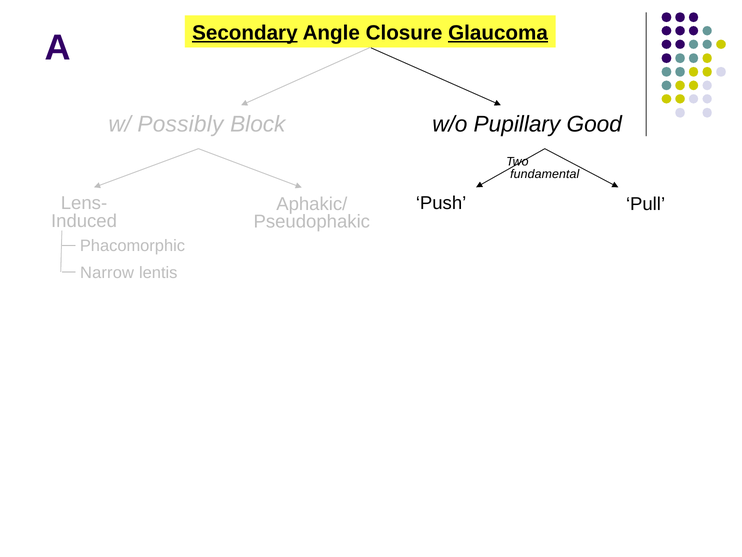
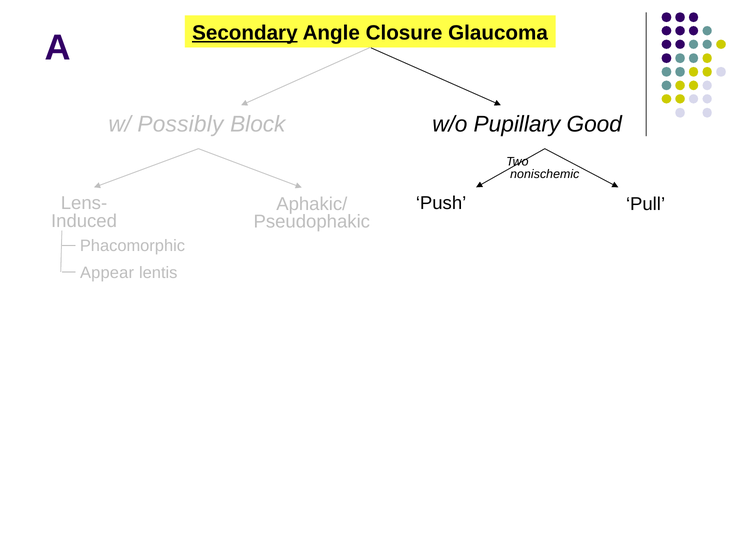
Glaucoma underline: present -> none (498, 33)
fundamental: fundamental -> nonischemic (545, 174)
Narrow: Narrow -> Appear (107, 272)
